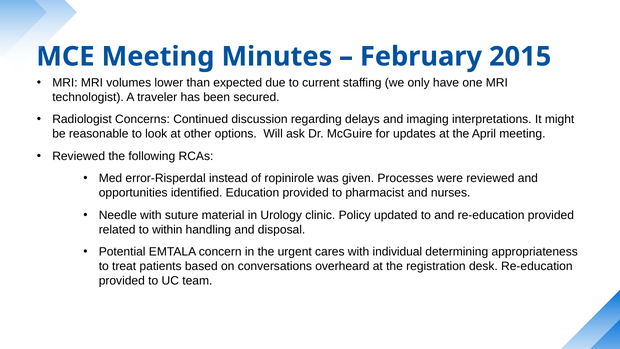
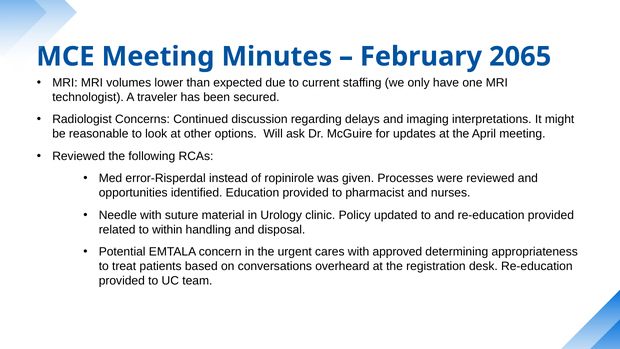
2015: 2015 -> 2065 (520, 57)
individual: individual -> approved (397, 252)
